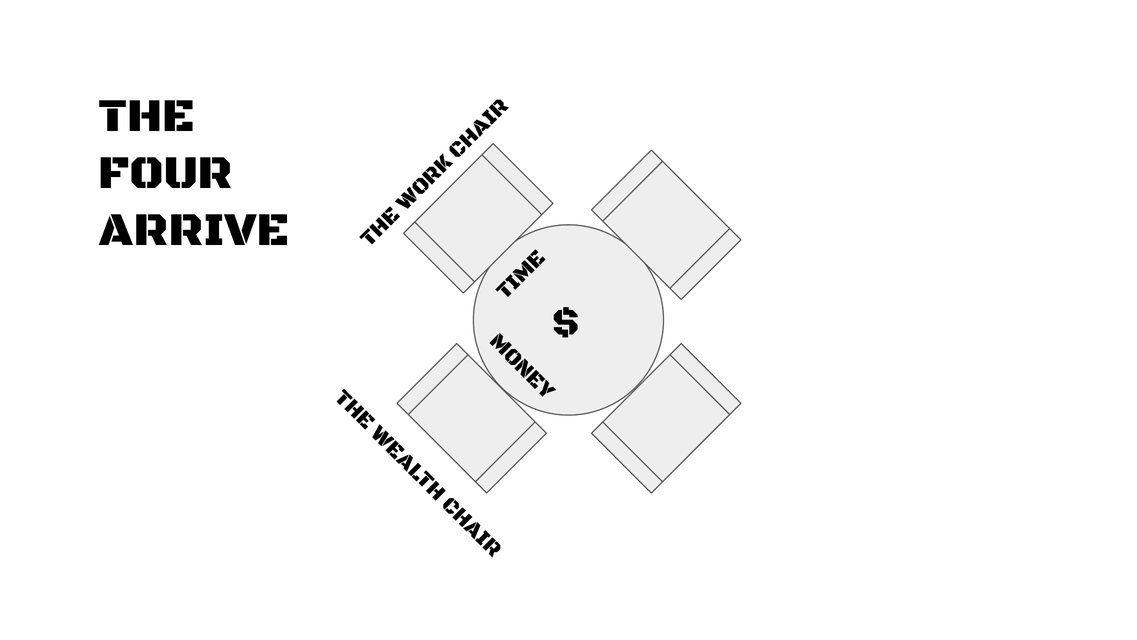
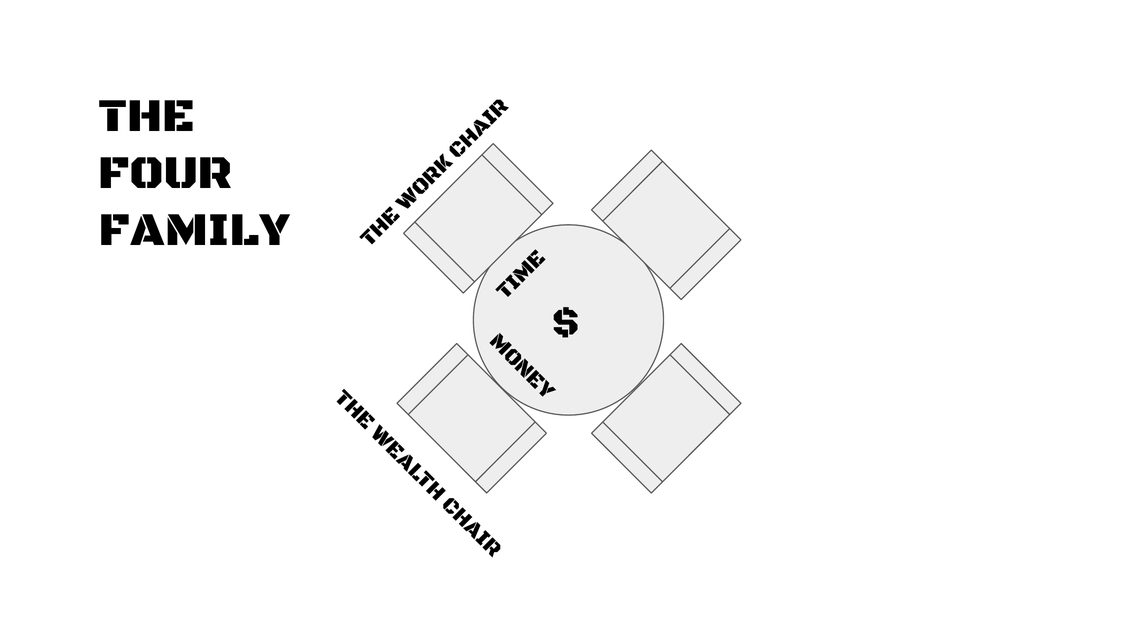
ARRIVE: ARRIVE -> FAMILY (194, 229)
